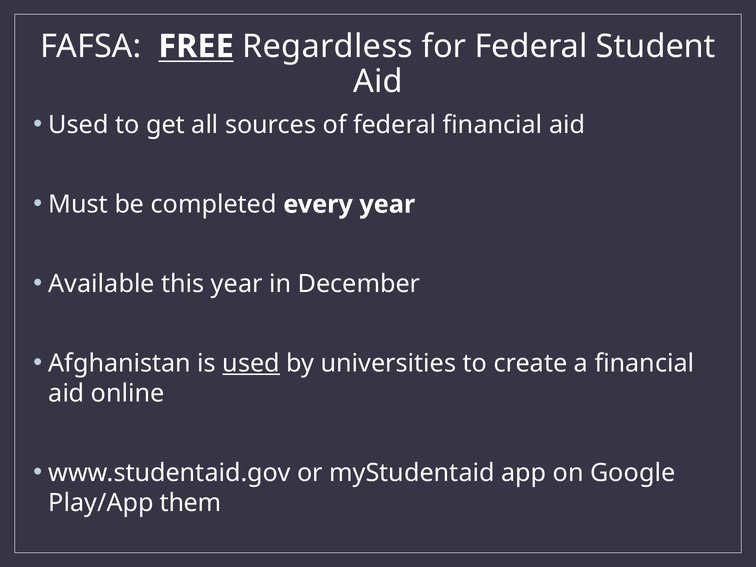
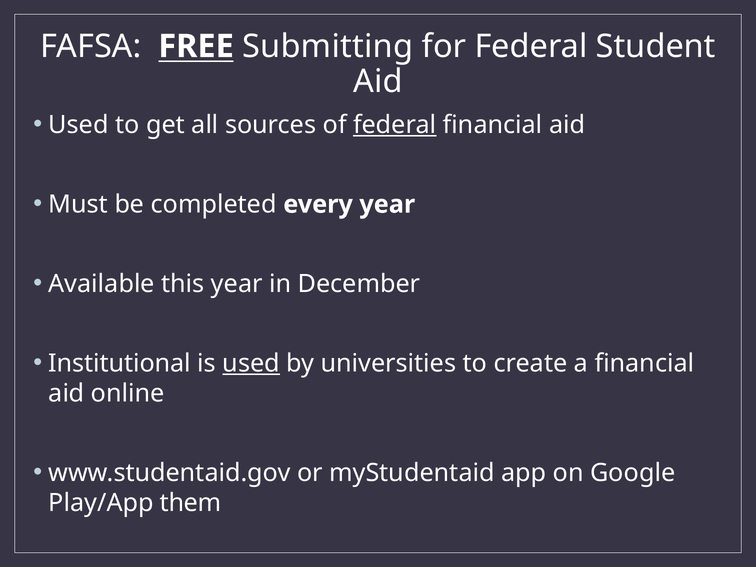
Regardless: Regardless -> Submitting (328, 46)
federal underline: none -> present (395, 125)
Afghanistan: Afghanistan -> Institutional (120, 363)
